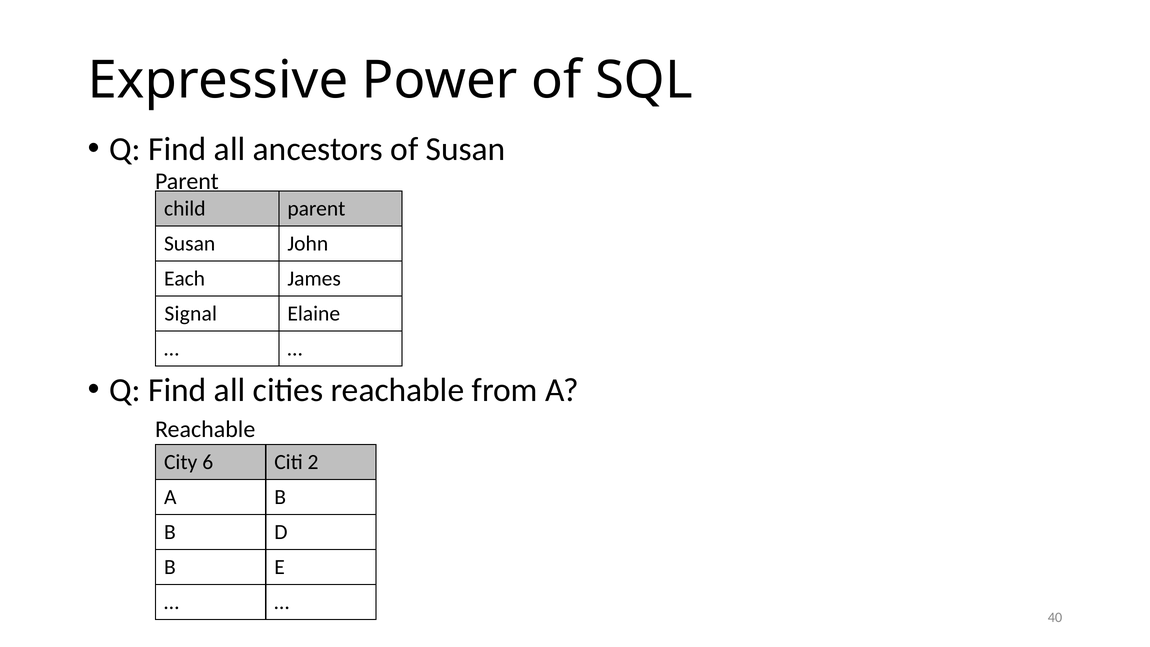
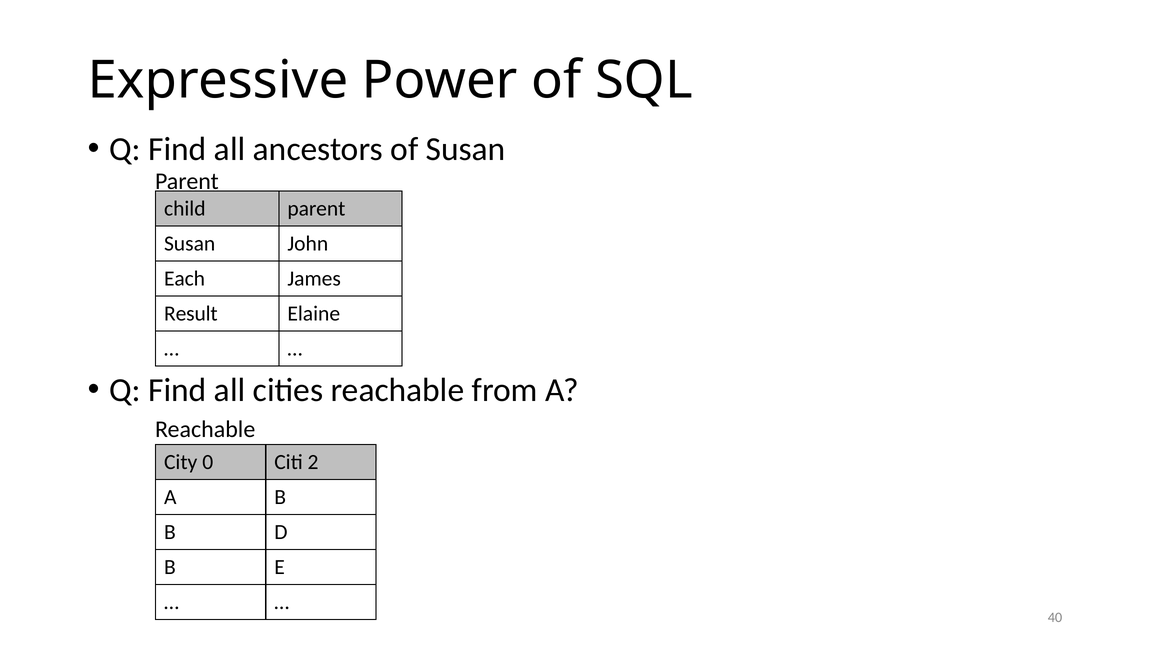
Signal: Signal -> Result (191, 314)
6: 6 -> 0 (208, 462)
